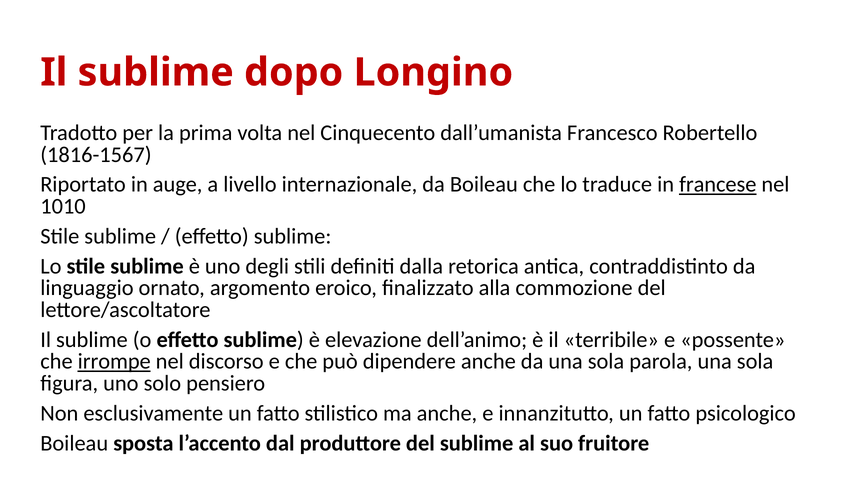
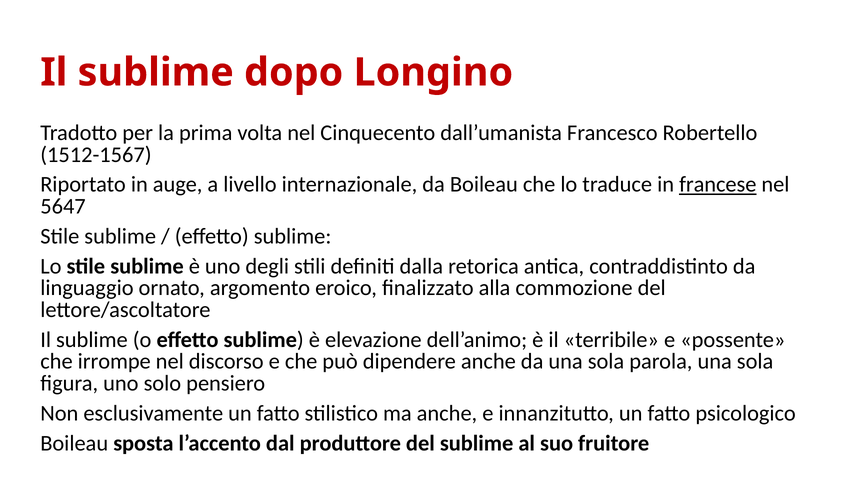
1816-1567: 1816-1567 -> 1512-1567 (96, 155)
1010: 1010 -> 5647 (63, 206)
irrompe underline: present -> none (114, 361)
